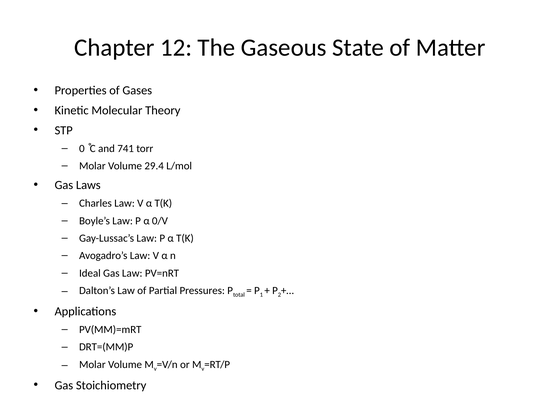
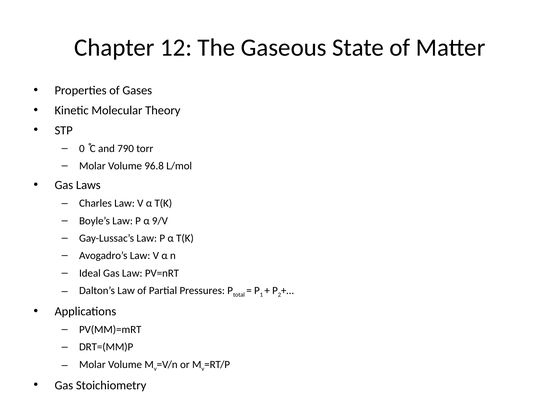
741: 741 -> 790 (126, 149)
29.4: 29.4 -> 96.8 (154, 166)
0/V: 0/V -> 9/V (160, 221)
